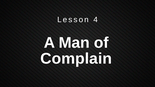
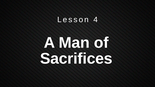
Complain: Complain -> Sacrifices (76, 59)
